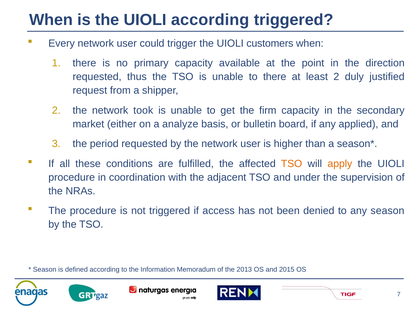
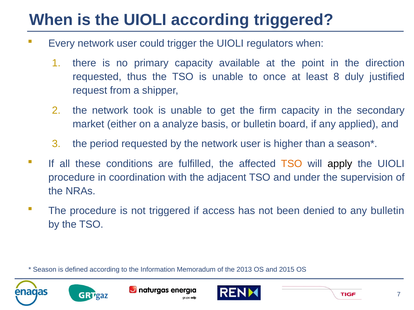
customers: customers -> regulators (270, 43)
to there: there -> once (275, 77)
least 2: 2 -> 8 (336, 77)
apply colour: orange -> black (340, 164)
any season: season -> bulletin (387, 211)
